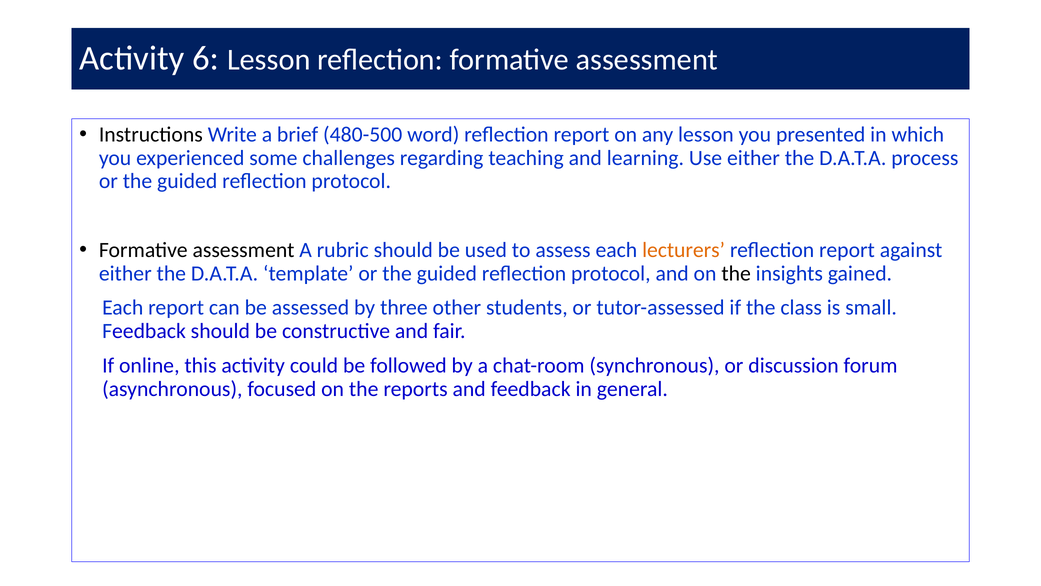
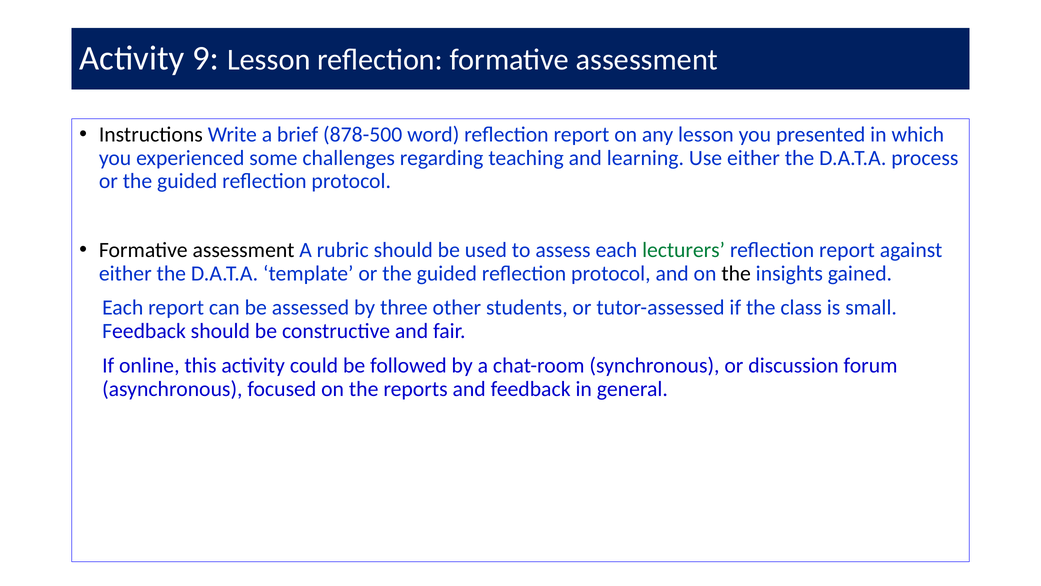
6: 6 -> 9 (206, 58)
480-500: 480-500 -> 878-500 (363, 134)
lecturers colour: orange -> green (684, 250)
